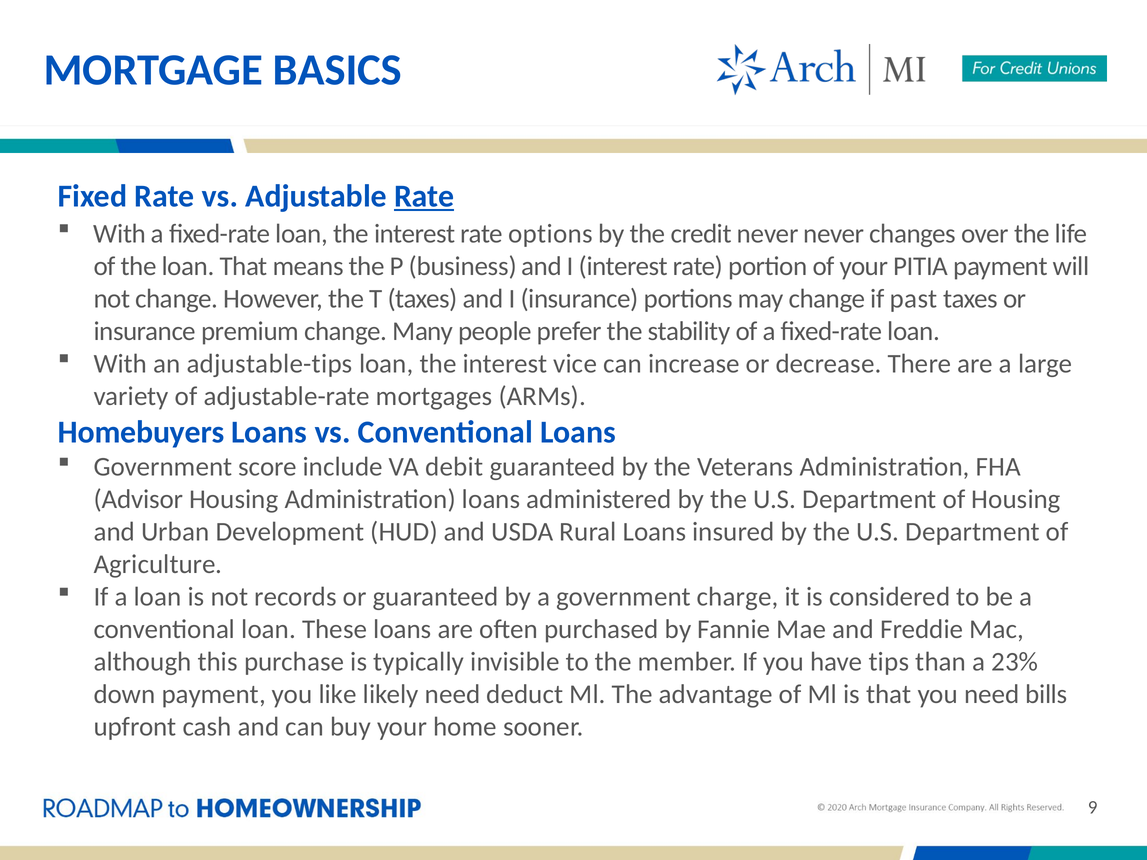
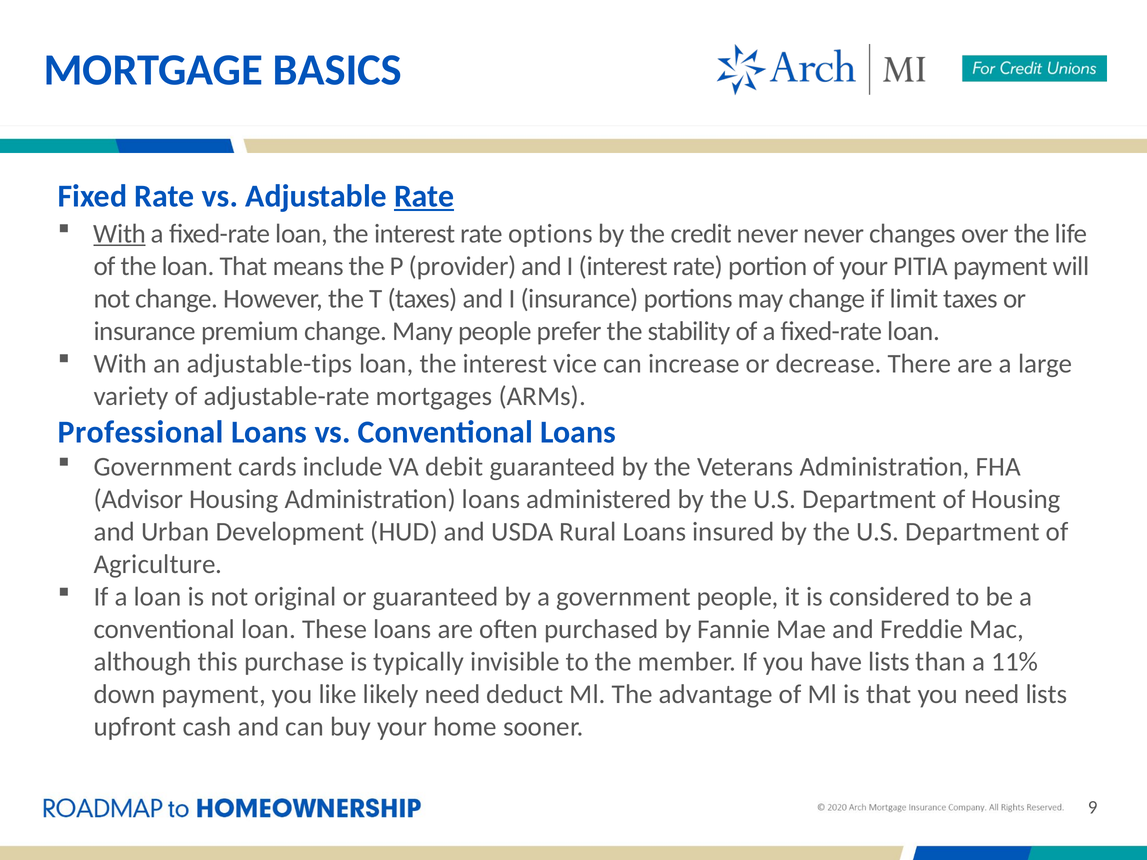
With underline: none -> present (120, 234)
business: business -> provider (463, 266)
past: past -> limit (914, 299)
Homebuyers: Homebuyers -> Professional (141, 432)
score: score -> cards (268, 467)
records: records -> original (295, 597)
government charge: charge -> people (738, 597)
have tips: tips -> lists (889, 662)
23%: 23% -> 11% (1015, 662)
need bills: bills -> lists (1046, 695)
